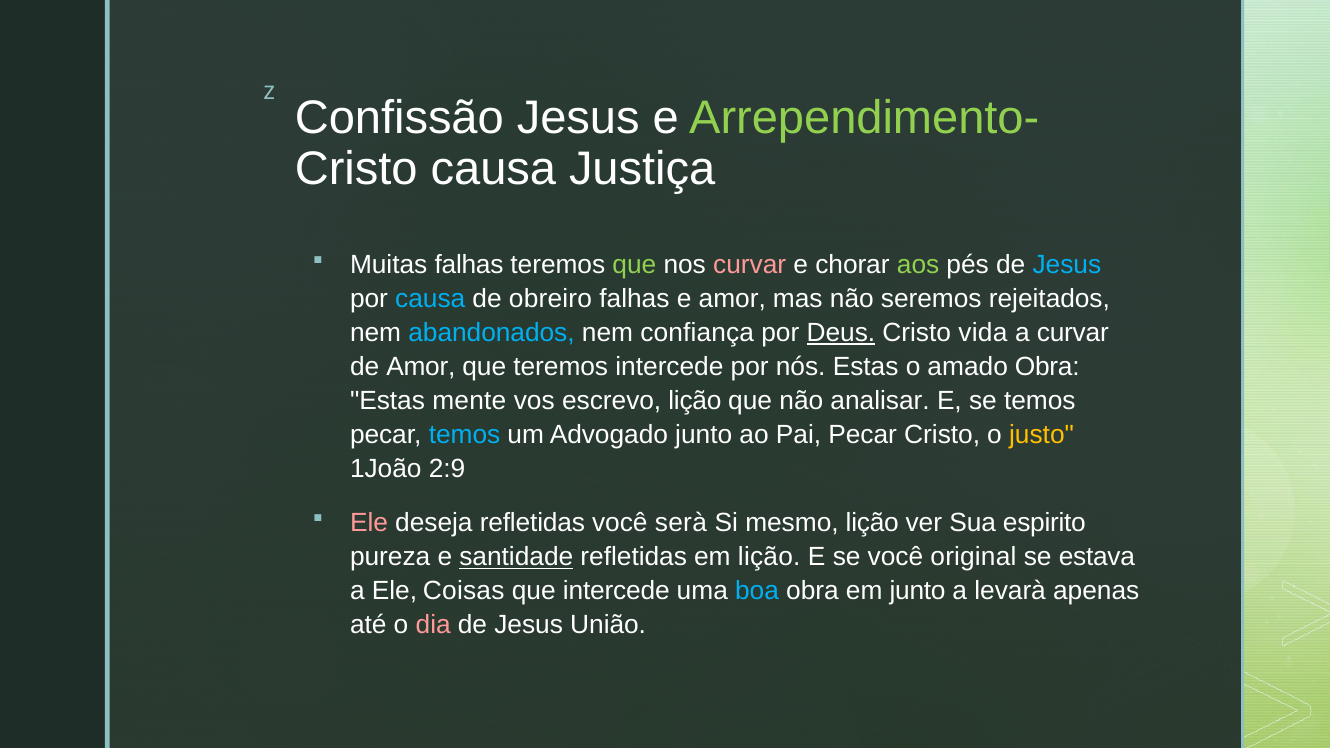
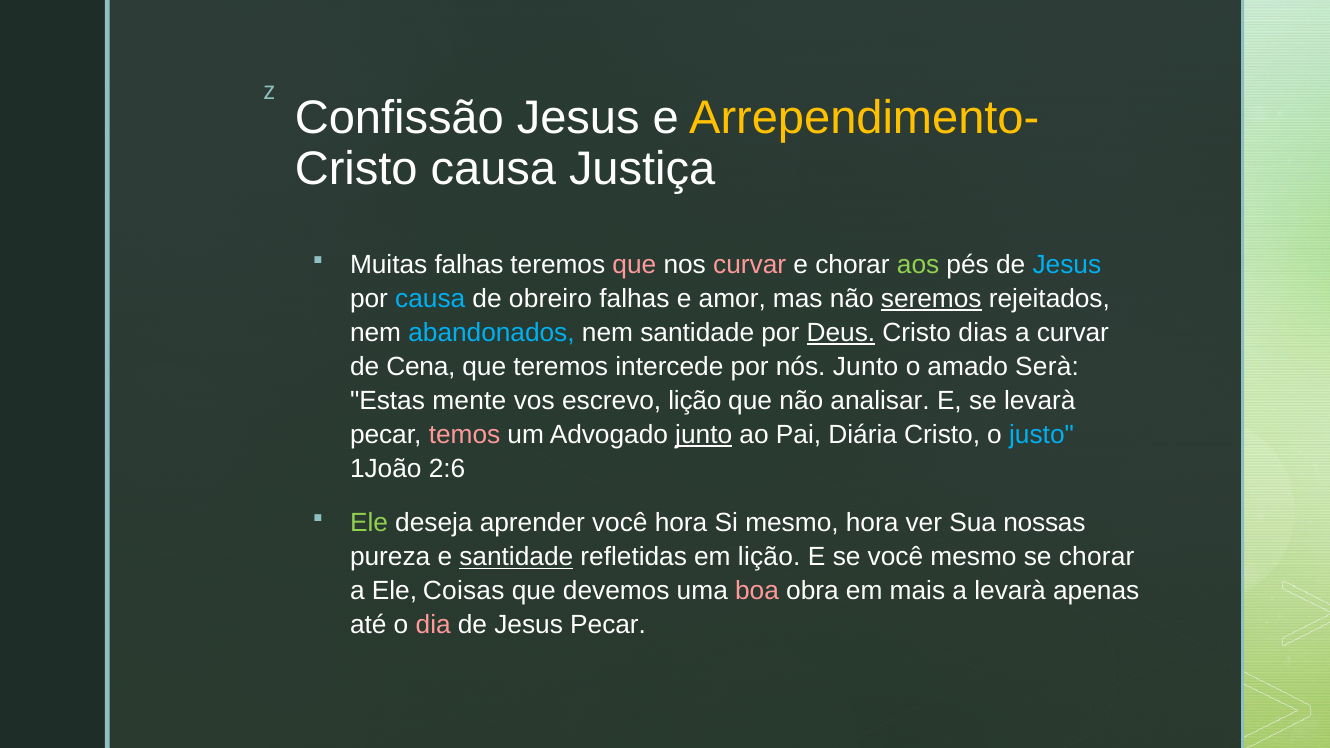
Arrependimento- colour: light green -> yellow (864, 118)
que colour: light green -> pink (634, 265)
seremos underline: none -> present (931, 299)
nem confiança: confiança -> santidade (697, 333)
vida: vida -> dias (983, 333)
de Amor: Amor -> Cena (421, 367)
nós Estas: Estas -> Junto (866, 367)
amado Obra: Obra -> Serà (1047, 367)
se temos: temos -> levarà (1040, 401)
temos colour: light blue -> pink (465, 435)
junto underline: none -> present (704, 435)
Pai Pecar: Pecar -> Diária (863, 435)
justo colour: yellow -> light blue (1042, 435)
2:9: 2:9 -> 2:6 (447, 469)
Ele colour: pink -> light green (369, 523)
deseja refletidas: refletidas -> aprender (532, 523)
você serà: serà -> hora (681, 523)
mesmo lição: lição -> hora (872, 523)
espirito: espirito -> nossas (1044, 523)
você original: original -> mesmo (974, 557)
se estava: estava -> chorar (1097, 557)
que intercede: intercede -> devemos (616, 591)
boa colour: light blue -> pink (757, 591)
em junto: junto -> mais (917, 591)
Jesus União: União -> Pecar (608, 625)
